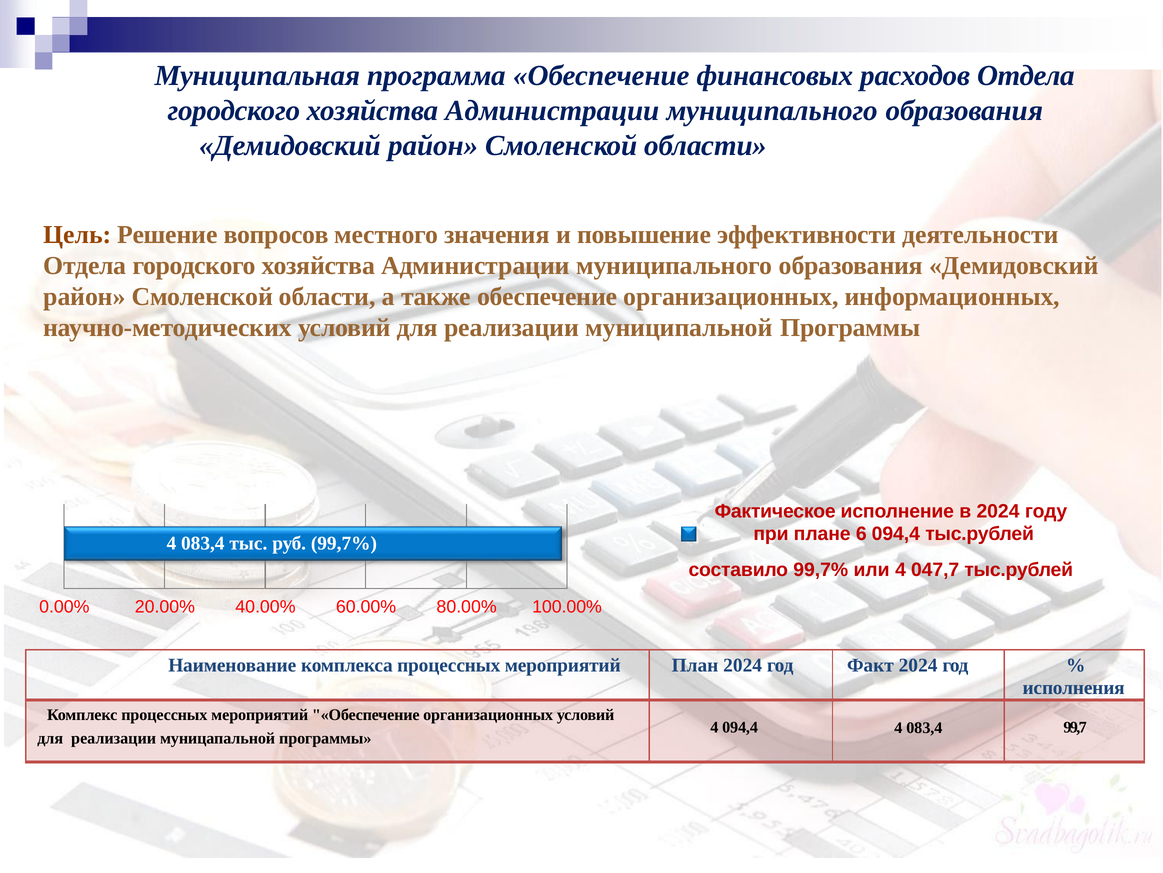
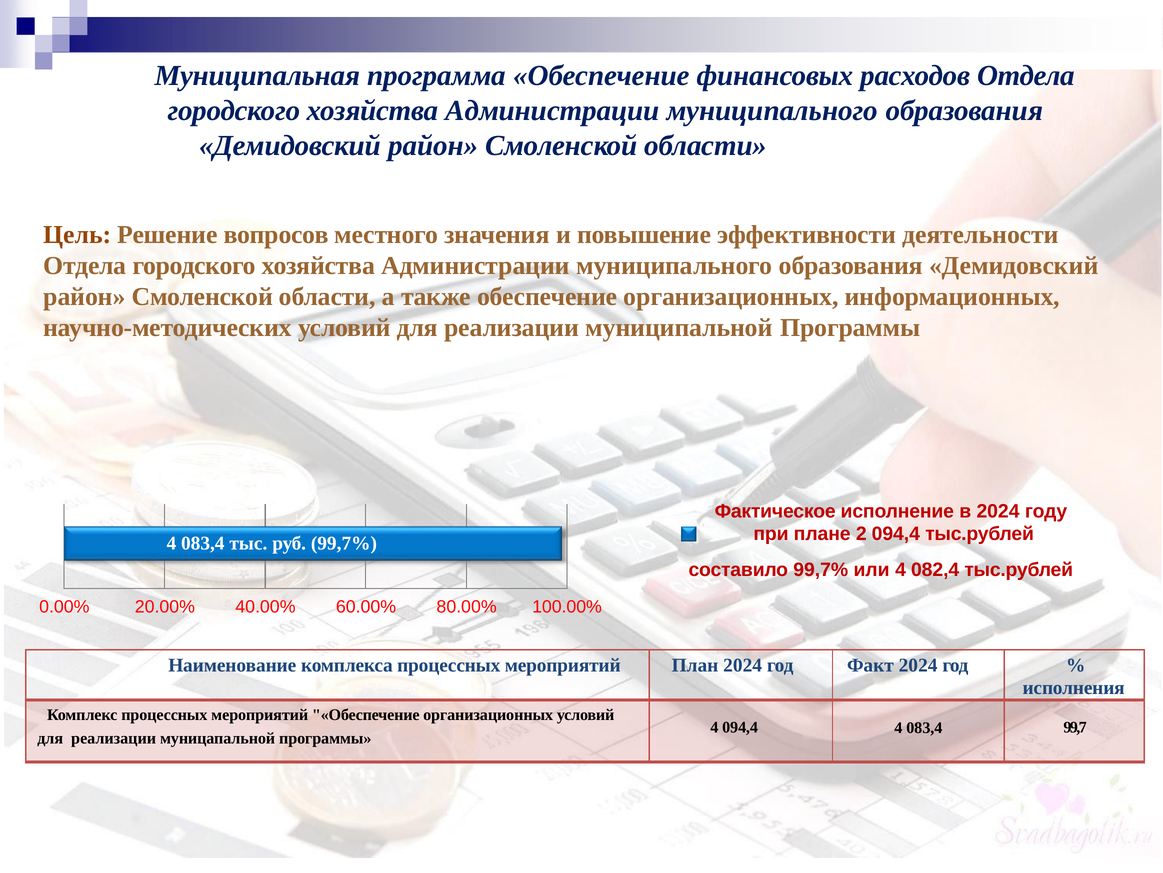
6: 6 -> 2 (861, 533)
047,7: 047,7 -> 082,4 (935, 569)
